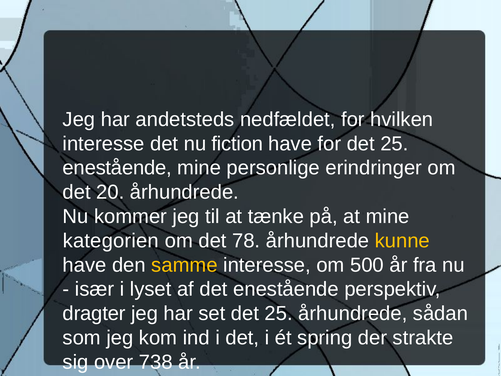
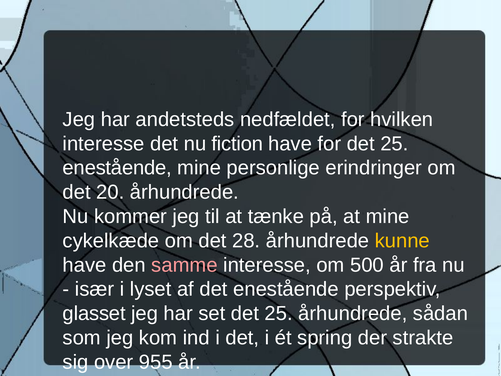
kategorien: kategorien -> cykelkæde (111, 241)
78: 78 -> 28 (246, 241)
samme colour: yellow -> pink (184, 265)
dragter: dragter -> glasset (94, 313)
738: 738 -> 955 (156, 362)
